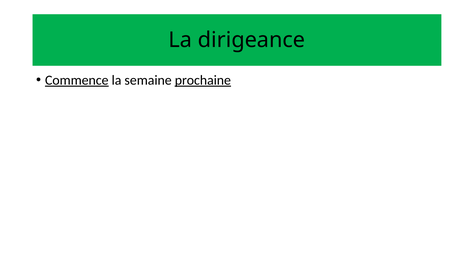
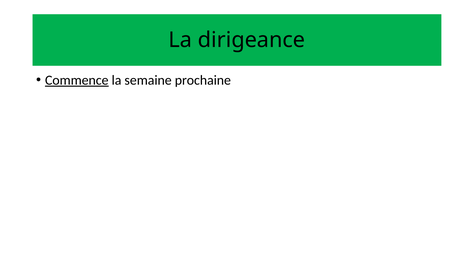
prochaine underline: present -> none (203, 80)
